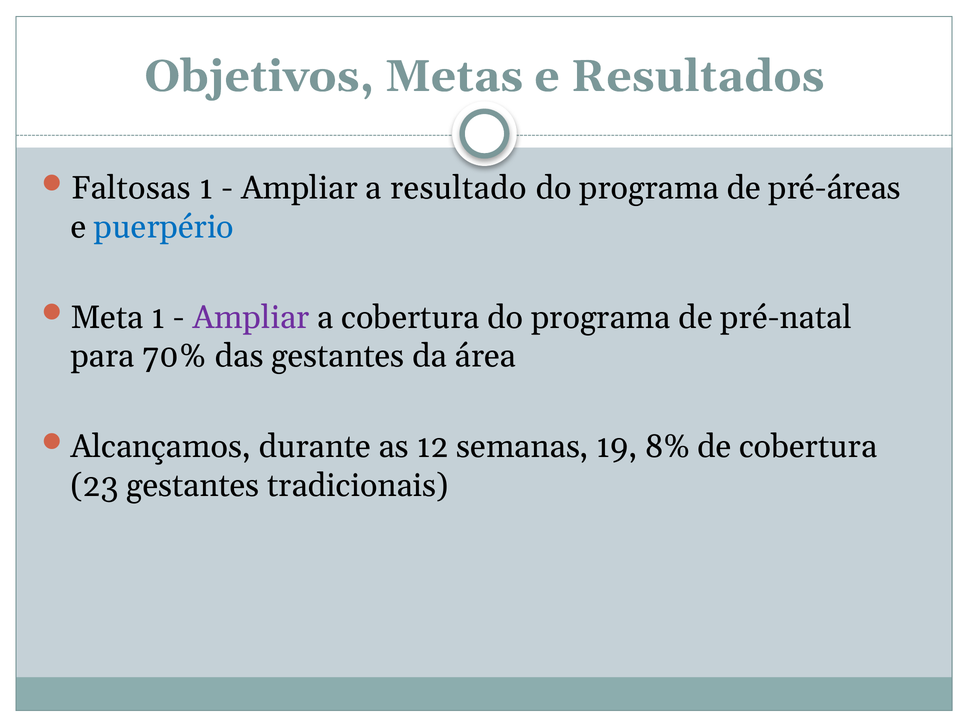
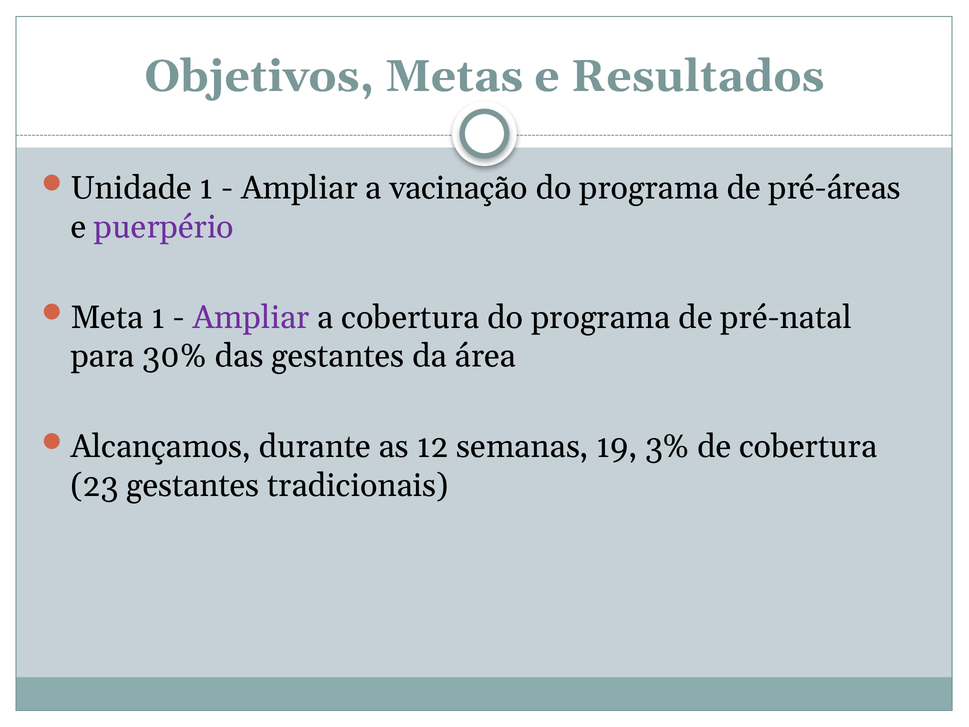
Faltosas: Faltosas -> Unidade (131, 188)
resultado: resultado -> vacinação (459, 188)
puerpério colour: blue -> purple (164, 227)
70%: 70% -> 30% (175, 356)
8%: 8% -> 3% (667, 447)
